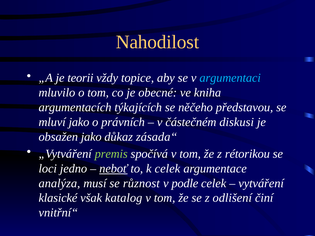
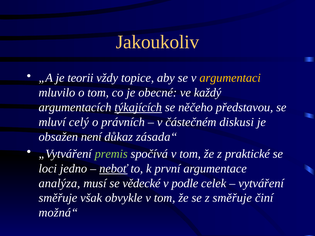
Nahodilost: Nahodilost -> Jakoukoliv (157, 42)
argumentaci colour: light blue -> yellow (230, 78)
kniha: kniha -> každý (208, 93)
týkajících underline: none -> present (138, 107)
mluví jako: jako -> celý (79, 122)
obsažen jako: jako -> není (91, 137)
rétorikou: rétorikou -> praktické (247, 154)
k celek: celek -> první (168, 169)
různost: různost -> vědecké (141, 183)
klasické: klasické -> směřuje (58, 198)
katalog: katalog -> obvykle (124, 198)
z odlišení: odlišení -> směřuje (232, 198)
vnitřní“: vnitřní“ -> možná“ (58, 213)
